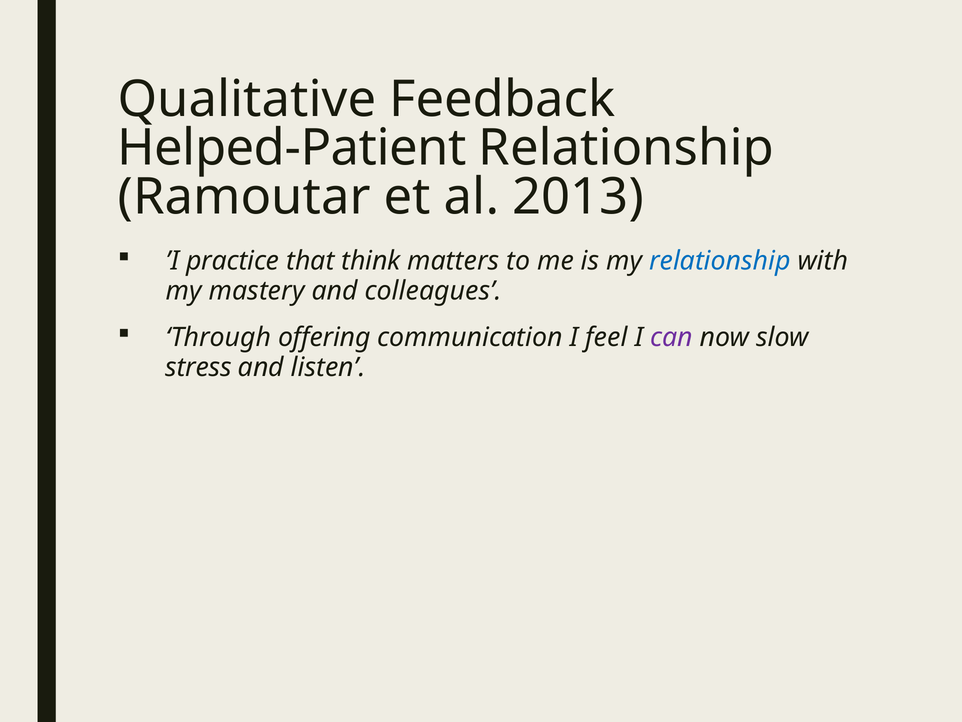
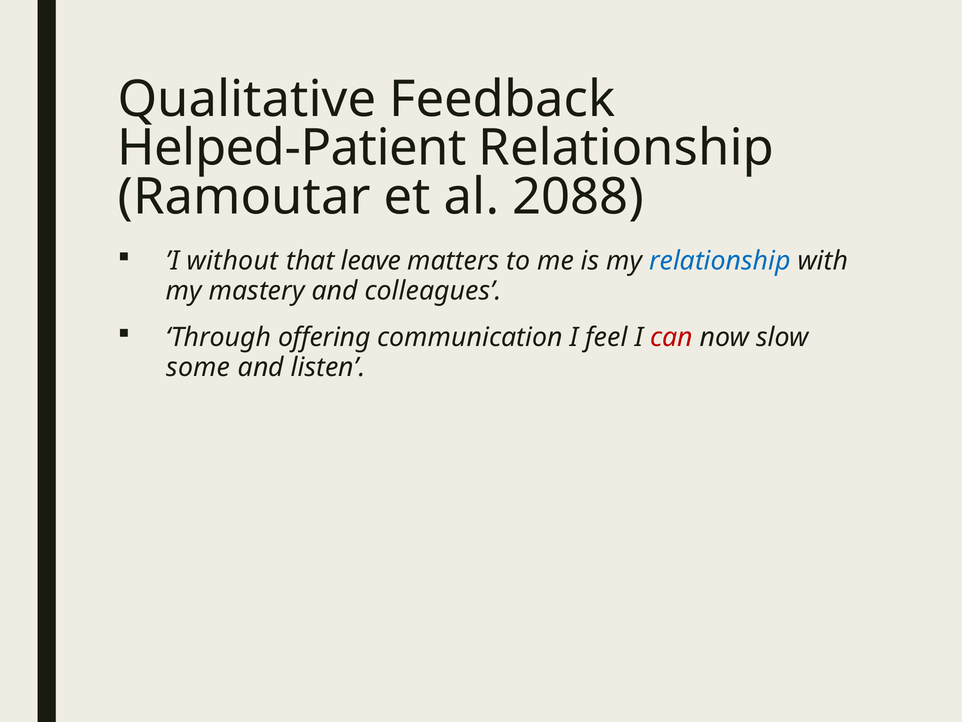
2013: 2013 -> 2088 (578, 197)
practice: practice -> without (232, 261)
think: think -> leave (371, 261)
can colour: purple -> red (672, 337)
stress: stress -> some (198, 367)
